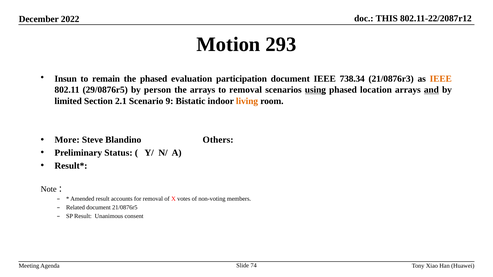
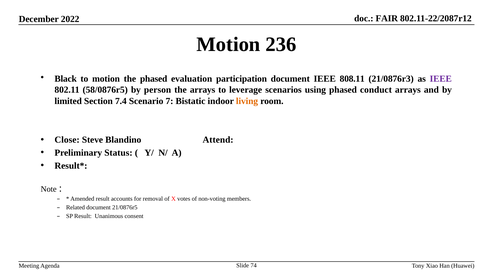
THIS: THIS -> FAIR (387, 19)
293: 293 -> 236 (281, 45)
Insun: Insun -> Black (66, 79)
to remain: remain -> motion (106, 79)
738.34: 738.34 -> 808.11 (352, 79)
IEEE colour: orange -> purple (441, 79)
29/0876r5: 29/0876r5 -> 58/0876r5 (105, 90)
to removal: removal -> leverage (246, 90)
using underline: present -> none (315, 90)
location: location -> conduct (376, 90)
and underline: present -> none (431, 90)
2.1: 2.1 -> 7.4 (121, 101)
9: 9 -> 7 (169, 101)
More: More -> Close (67, 140)
Others: Others -> Attend (218, 140)
